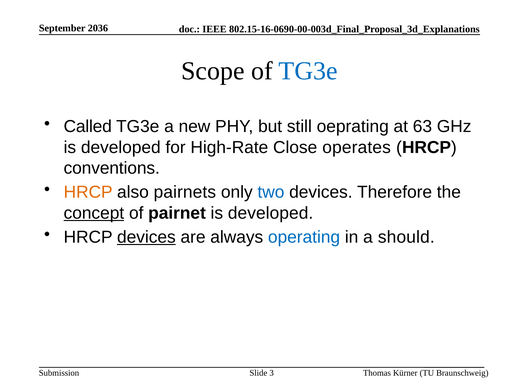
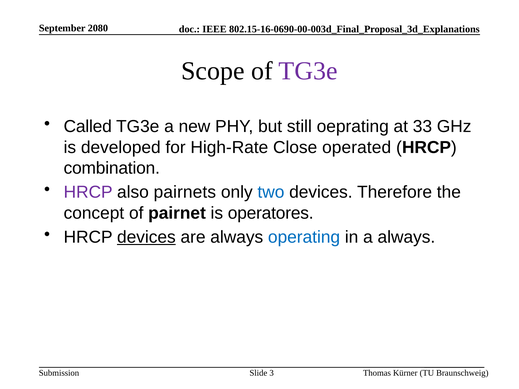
2036: 2036 -> 2080 (98, 28)
TG3e colour: blue -> purple (308, 71)
63: 63 -> 33 (422, 127)
operates: operates -> operated (357, 147)
conventions: conventions -> combination (112, 168)
HRCP colour: orange -> purple (88, 192)
concept underline: present -> none (94, 213)
pairnet is developed: developed -> operatores (271, 213)
a should: should -> always (406, 237)
